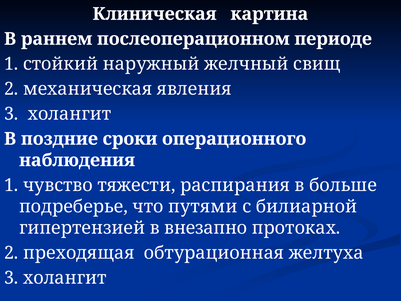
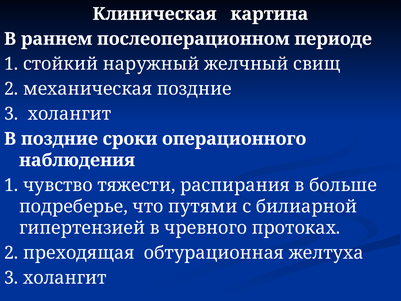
механическая явления: явления -> поздние (194, 89)
внезапно: внезапно -> чревного (206, 228)
